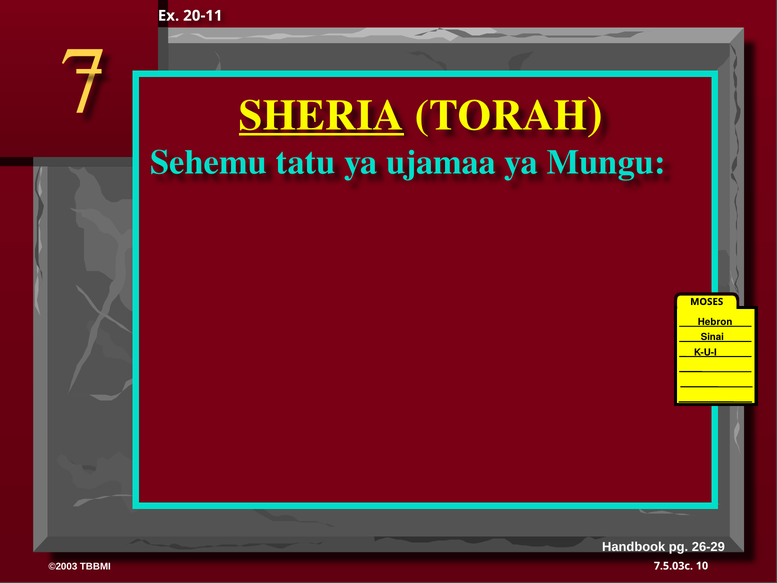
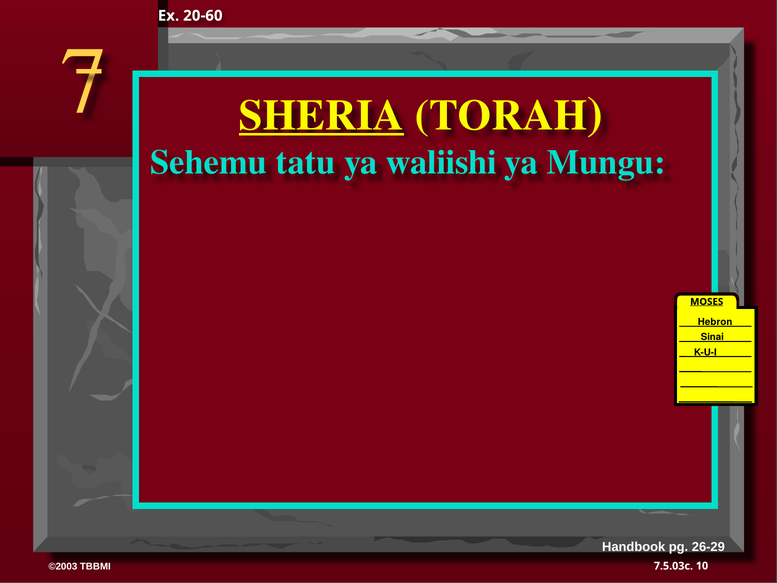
20-11: 20-11 -> 20-60 (203, 16)
ujamaa: ujamaa -> waliishi (441, 163)
MOSES underline: none -> present (707, 302)
